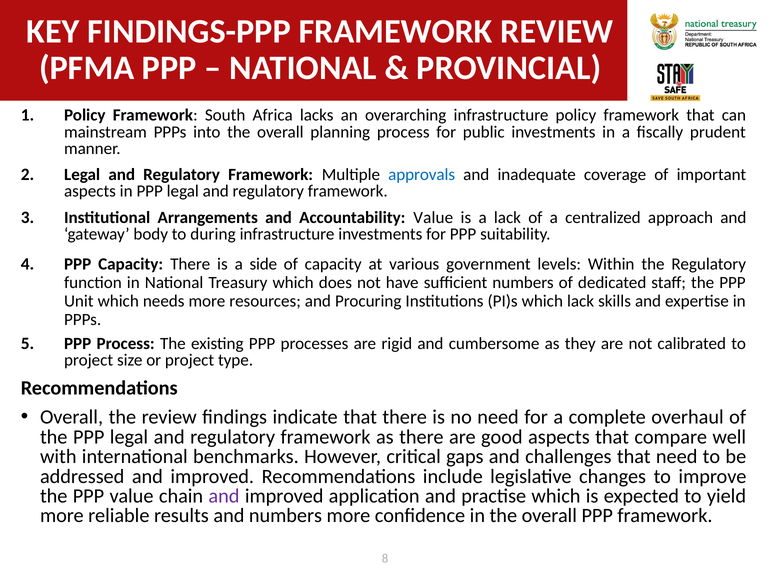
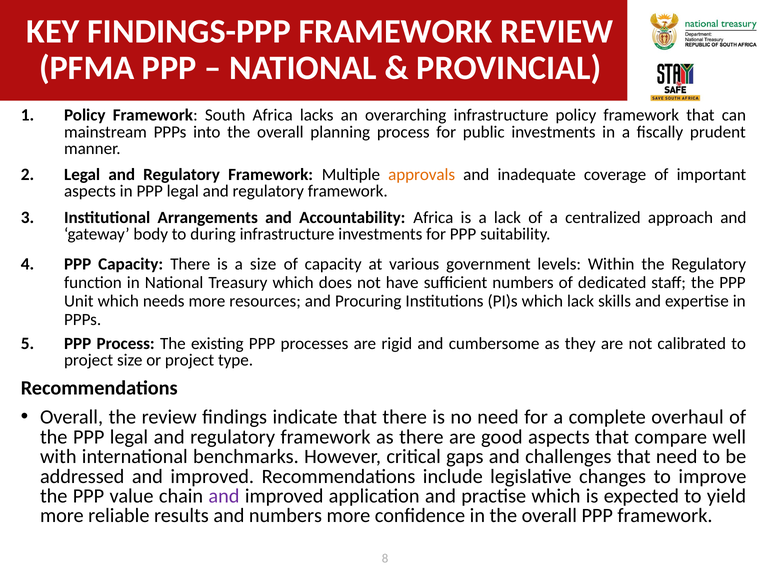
approvals colour: blue -> orange (422, 175)
Accountability Value: Value -> Africa (433, 218)
a side: side -> size (263, 264)
